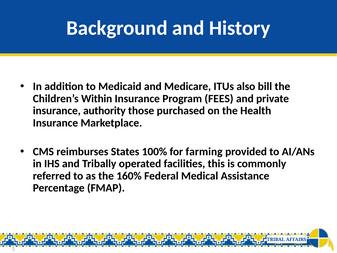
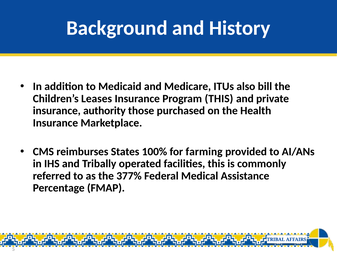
Within: Within -> Leases (97, 98)
Program FEES: FEES -> THIS (219, 98)
160%: 160% -> 377% (129, 176)
